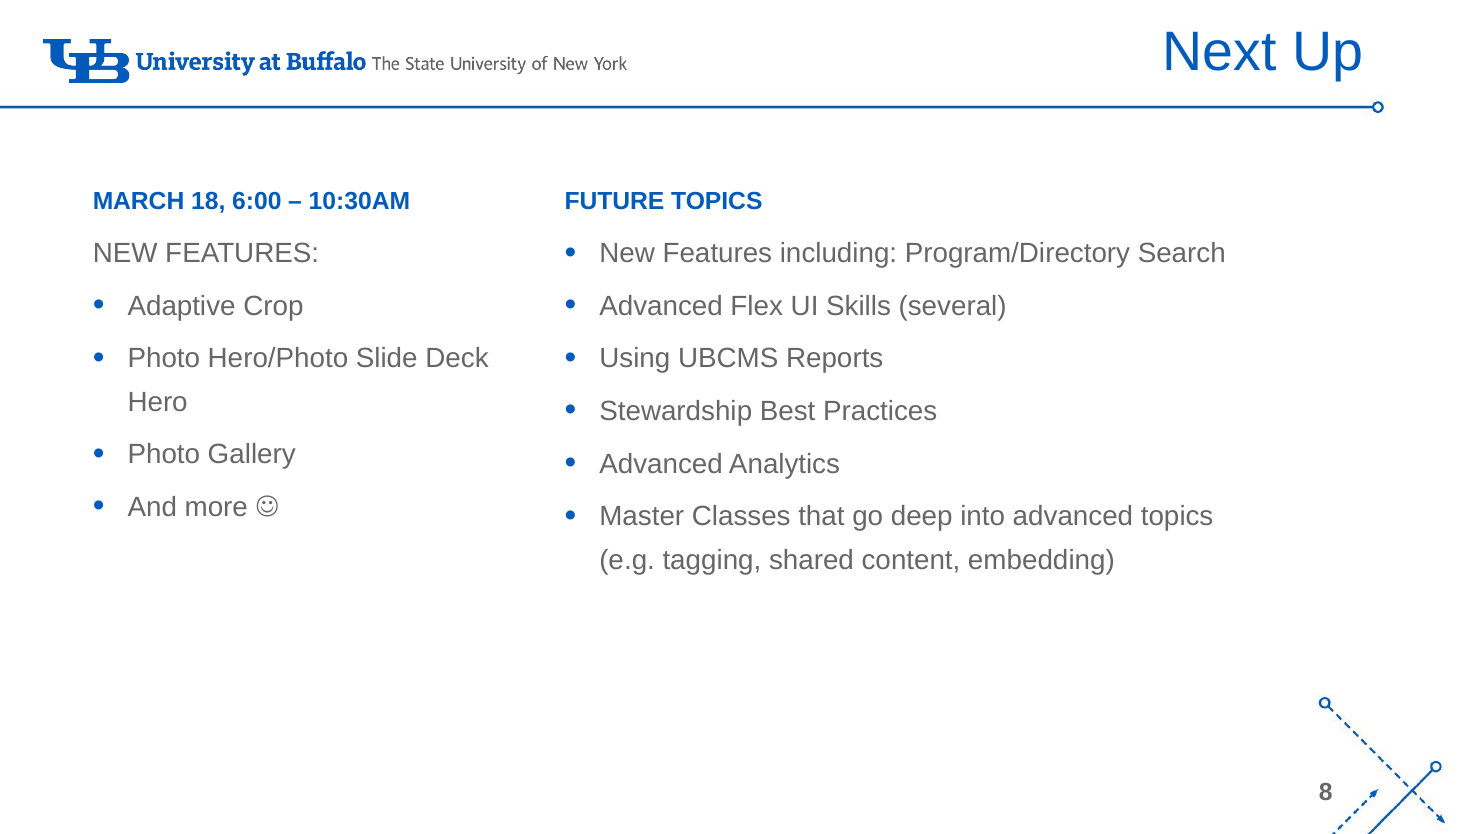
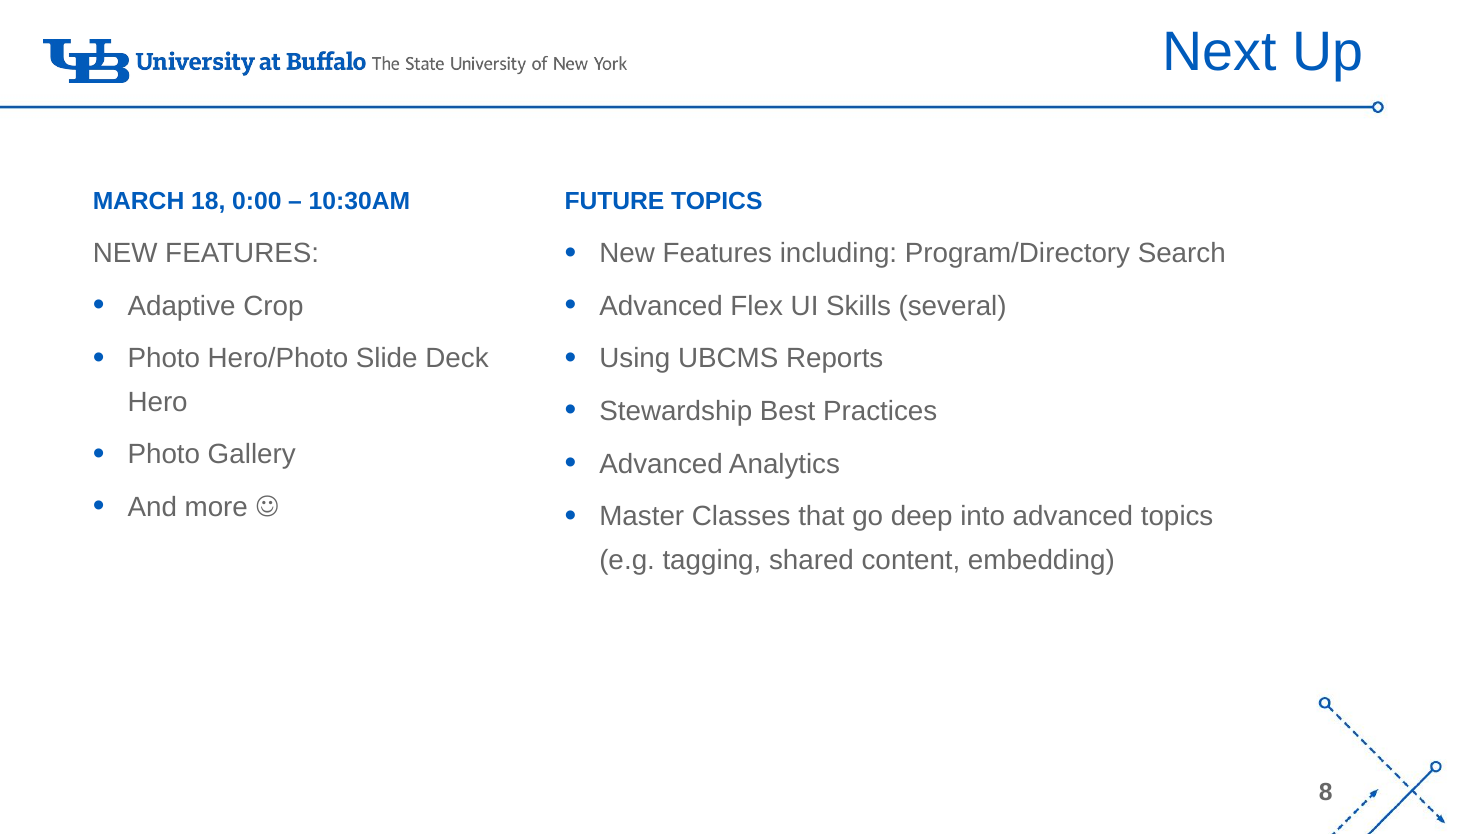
6:00: 6:00 -> 0:00 (257, 201)
